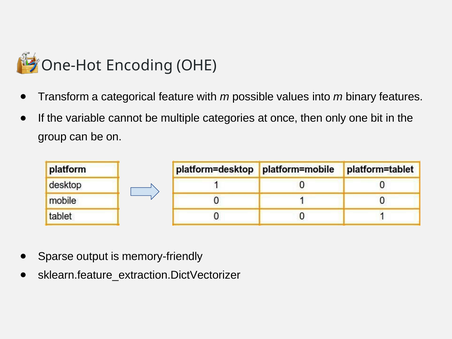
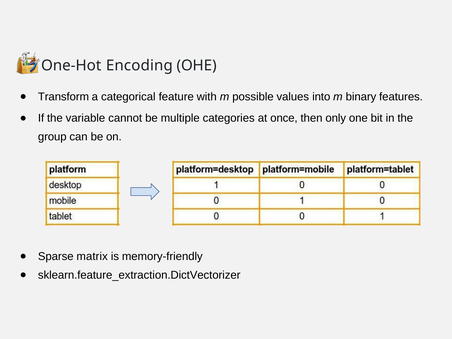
output: output -> matrix (92, 256)
